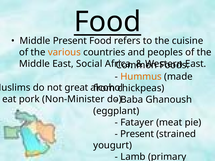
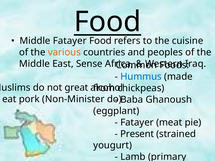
Middle Present: Present -> Fatayer (70, 41)
Social: Social -> Sense (89, 64)
East: East -> Iraq (196, 64)
Hummus colour: orange -> blue (141, 77)
